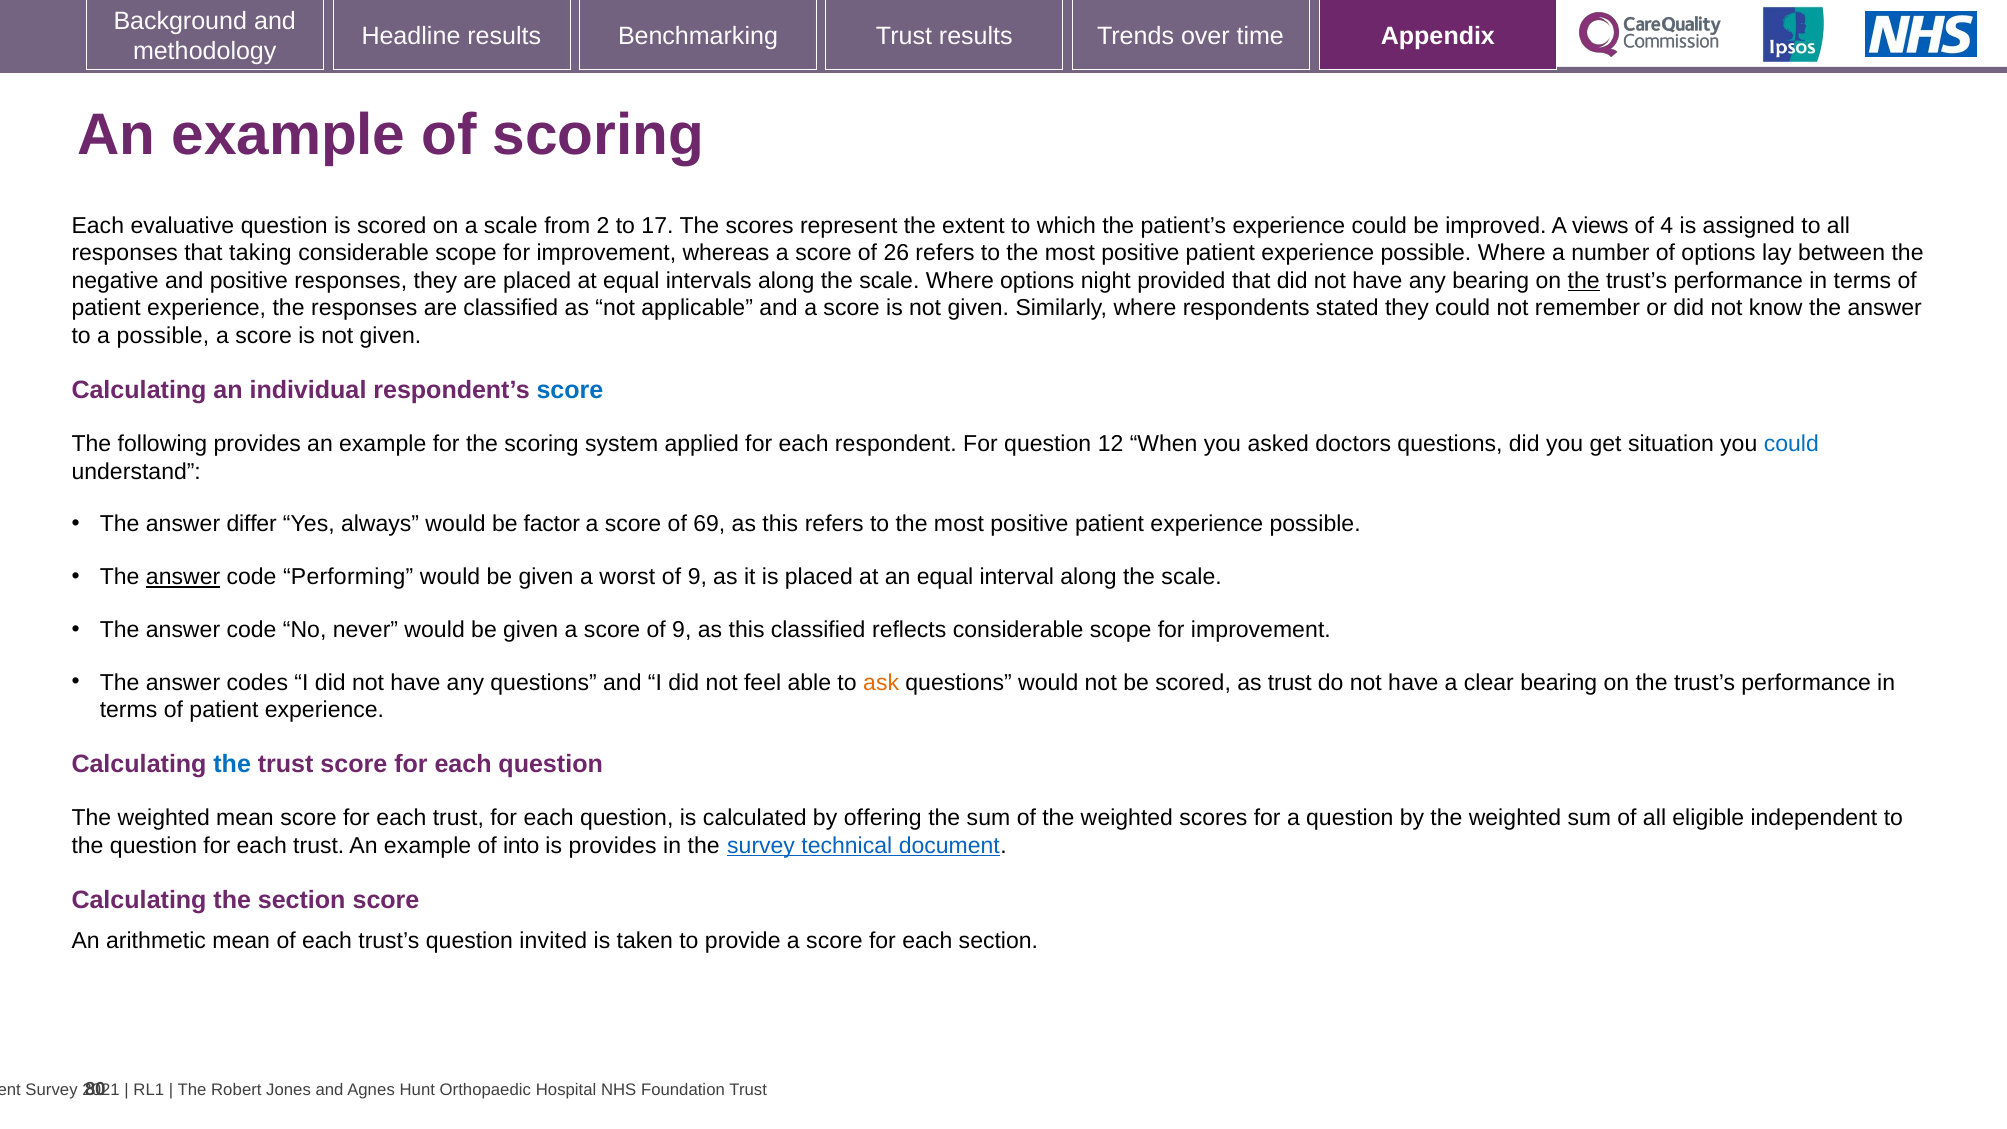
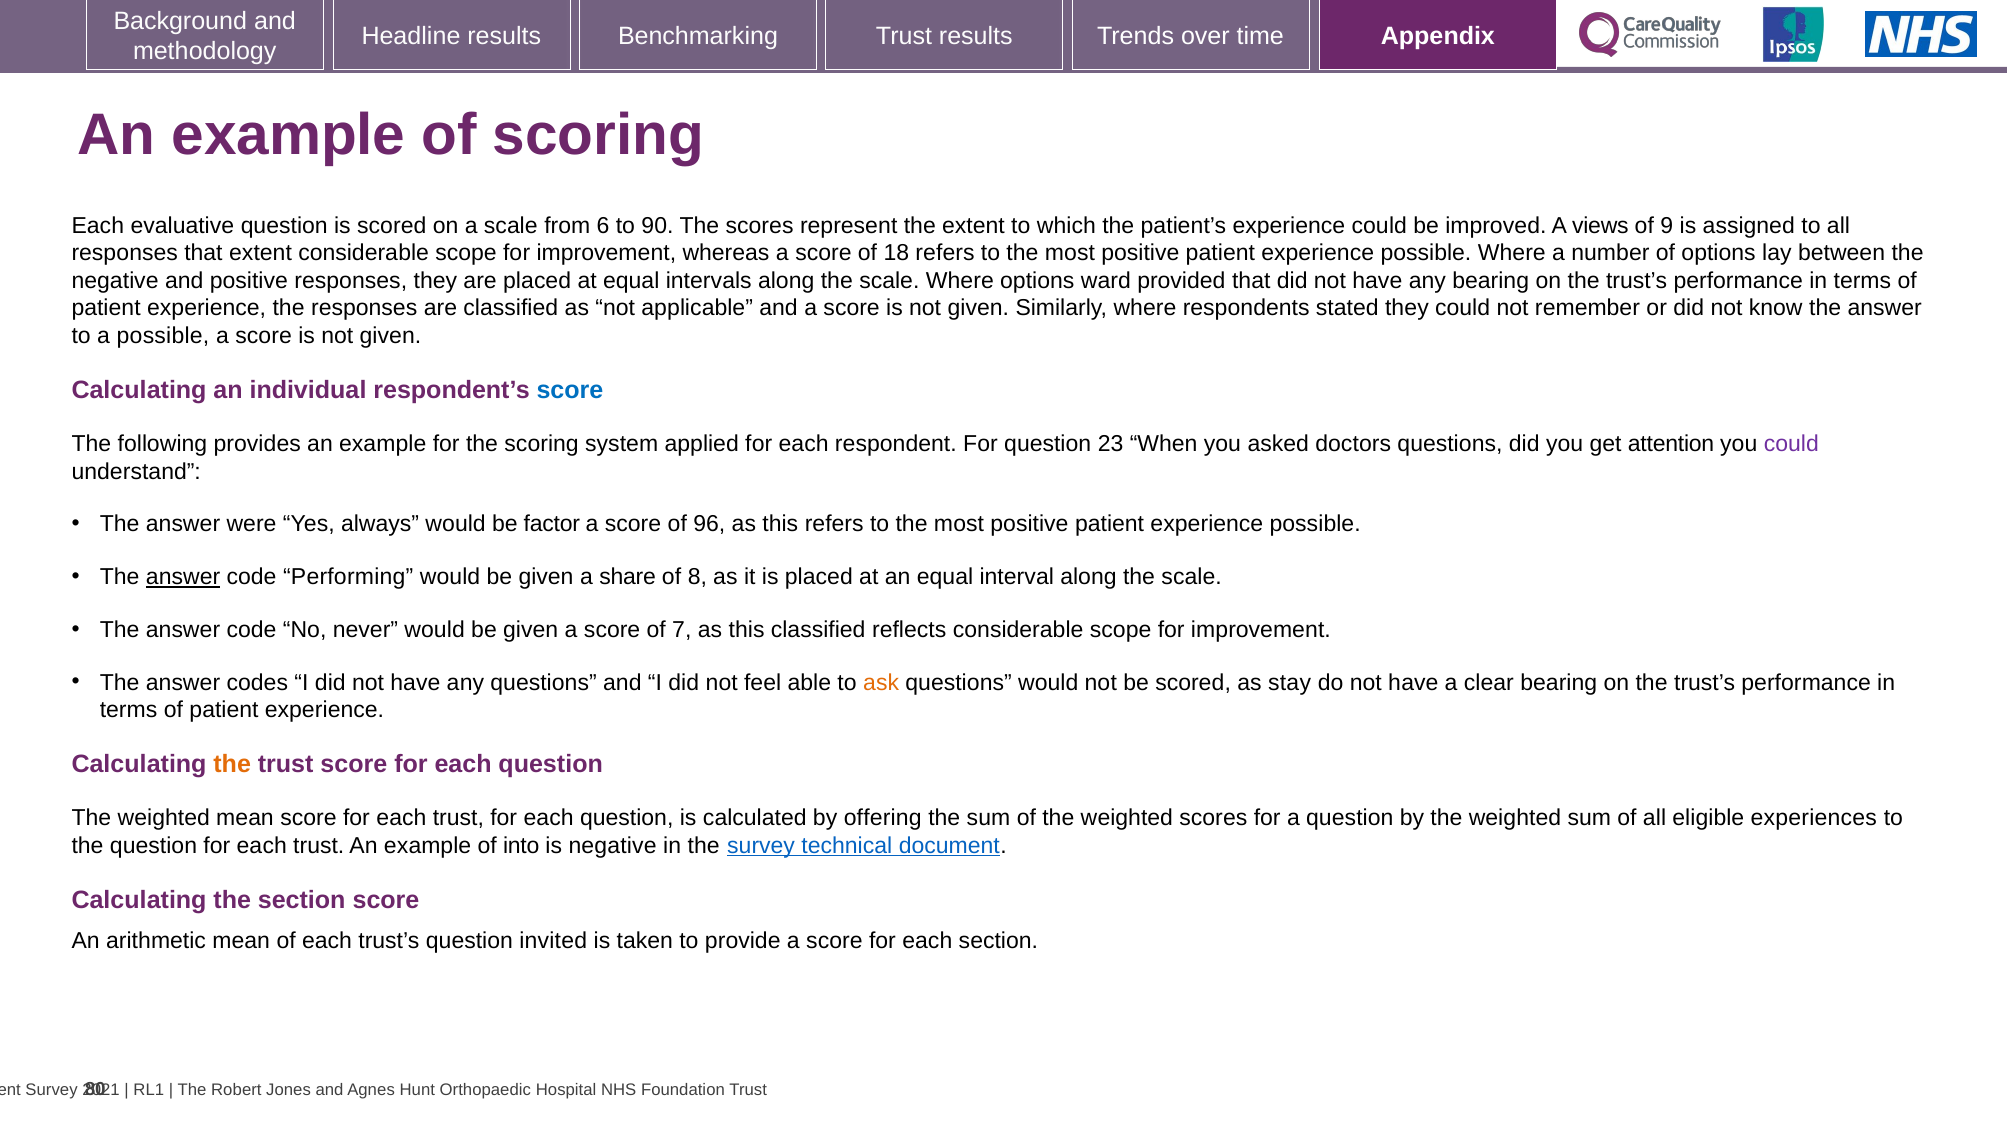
2: 2 -> 6 (603, 225)
17: 17 -> 90 (658, 225)
4: 4 -> 9 (1667, 225)
that taking: taking -> extent (261, 253)
26: 26 -> 18 (896, 253)
night: night -> ward (1106, 281)
the underline: present -> none (1584, 281)
12: 12 -> 23 (1111, 444)
situation: situation -> attention (1671, 444)
could colour: blue -> purple (1791, 444)
differ: differ -> were (252, 524)
69: 69 -> 96 (709, 524)
worst: worst -> share (628, 577)
9: 9 -> 8 (697, 577)
score of 9: 9 -> 7 (682, 630)
as trust: trust -> stay (1290, 682)
the colour: blue -> orange (232, 764)
independent: independent -> experiences (1814, 818)
is provides: provides -> negative (613, 846)
